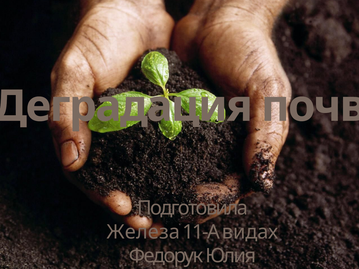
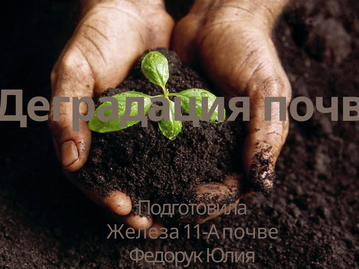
видах: видах -> почве (250, 232)
